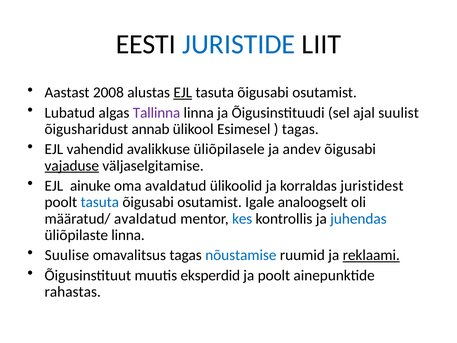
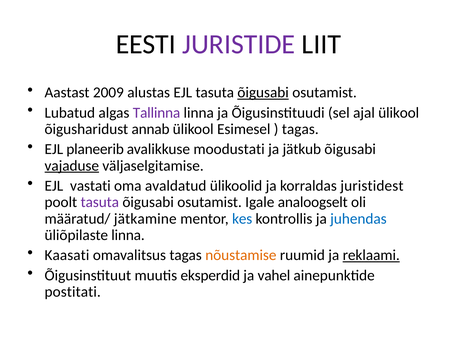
JURISTIDE colour: blue -> purple (239, 44)
2008: 2008 -> 2009 (108, 92)
EJL underline: present -> none (183, 92)
õigusabi underline: none -> present (263, 92)
ajal suulist: suulist -> ülikool (399, 113)
vahendid: vahendid -> planeerib (95, 149)
üliõpilasele: üliõpilasele -> moodustati (229, 149)
andev: andev -> jätkub (302, 149)
ainuke: ainuke -> vastati (90, 186)
tasuta colour: blue -> purple (100, 202)
määratud/ avaldatud: avaldatud -> jätkamine (145, 219)
Suulise: Suulise -> Kaasati (67, 255)
nõustamise colour: blue -> orange (241, 255)
ja poolt: poolt -> vahel (274, 275)
rahastas: rahastas -> postitati (73, 292)
